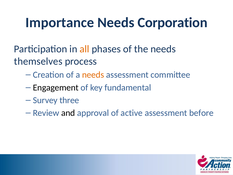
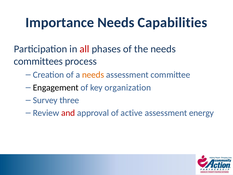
Corporation: Corporation -> Capabilities (172, 23)
all colour: orange -> red (84, 49)
themselves: themselves -> committees (38, 61)
fundamental: fundamental -> organization (128, 87)
and colour: black -> red (68, 113)
before: before -> energy (201, 113)
